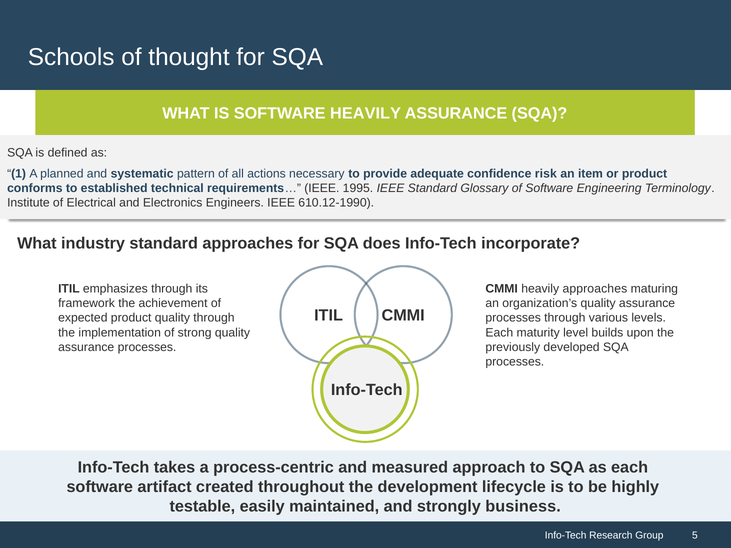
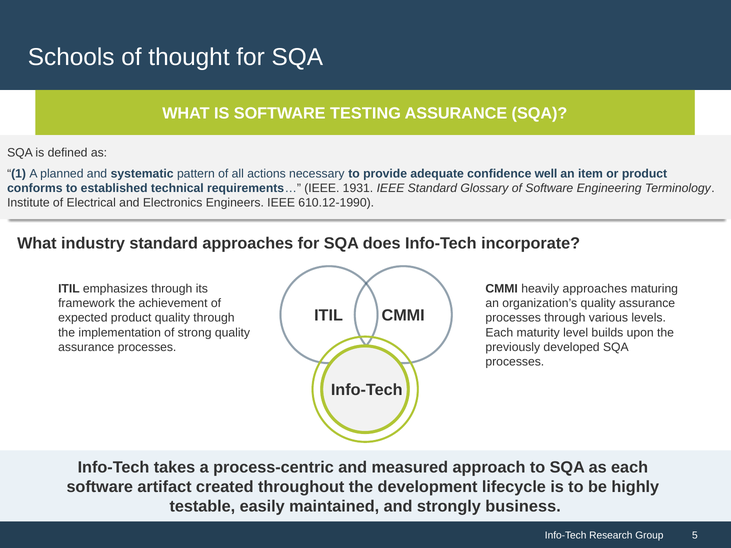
SOFTWARE HEAVILY: HEAVILY -> TESTING (366, 114)
risk: risk -> well (546, 174)
1995: 1995 -> 1931 (358, 188)
